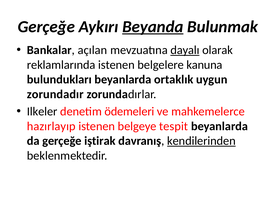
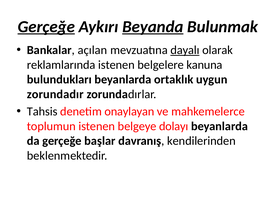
Gerçeğe underline: none -> present (46, 27)
Ilkeler: Ilkeler -> Tahsis (42, 111)
ödemeleri: ödemeleri -> onaylayan (129, 111)
hazırlayıp: hazırlayıp -> toplumun (51, 126)
tespit: tespit -> dolayı (174, 126)
iştirak: iştirak -> başlar (100, 141)
kendilerinden underline: present -> none (201, 141)
